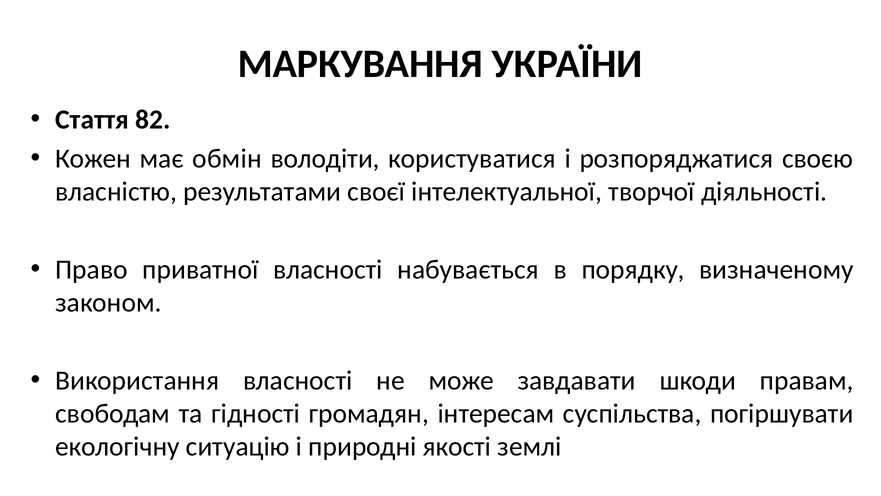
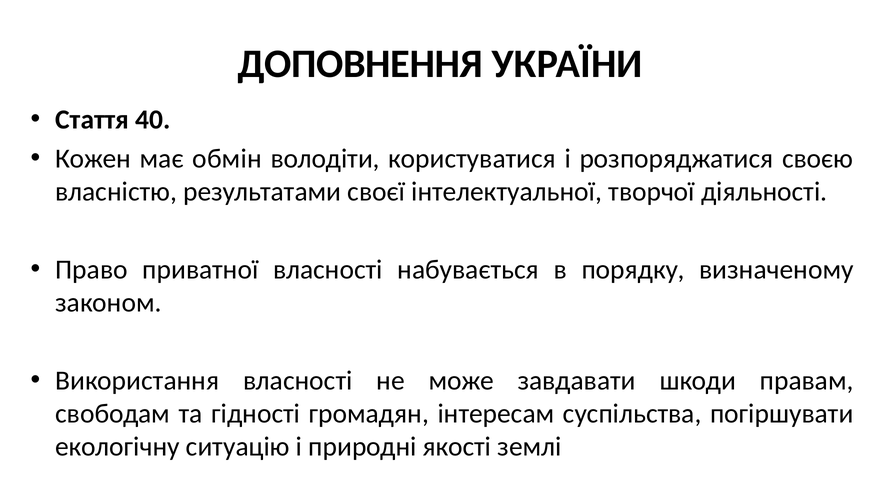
МАРКУВАННЯ: МАРКУВАННЯ -> ДОПОВНЕННЯ (360, 64)
82: 82 -> 40 (153, 120)
